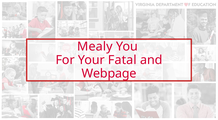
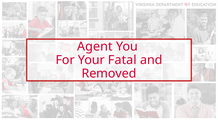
Mealy: Mealy -> Agent (95, 47)
Webpage: Webpage -> Removed (109, 74)
